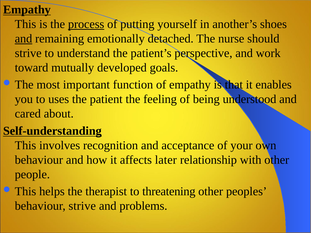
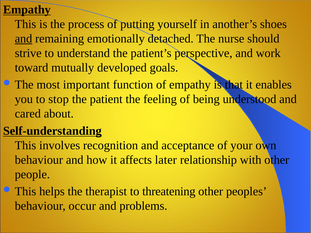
process underline: present -> none (86, 24)
uses: uses -> stop (59, 99)
behaviour strive: strive -> occur (82, 206)
